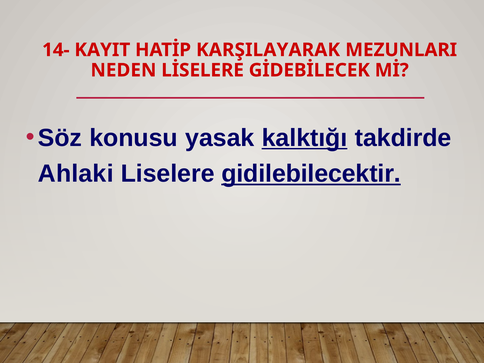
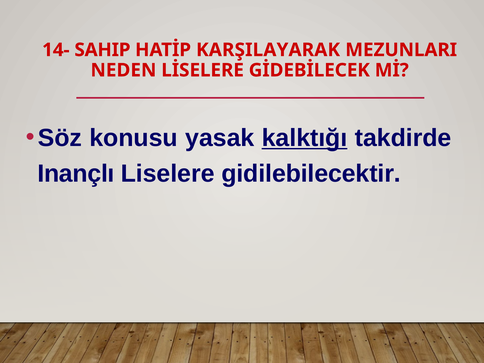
KAYIT: KAYIT -> SAHIP (102, 50)
Ahlaki: Ahlaki -> Inançlı (76, 174)
gidilebilecektir underline: present -> none (311, 174)
